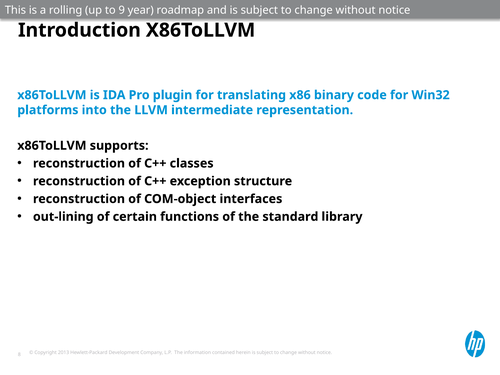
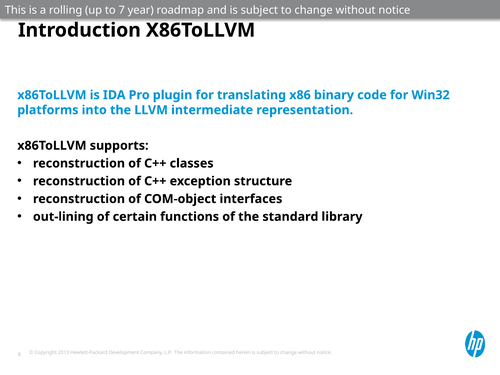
9: 9 -> 7 (122, 10)
